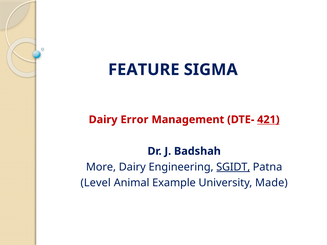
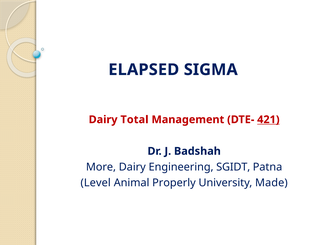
FEATURE: FEATURE -> ELAPSED (144, 70)
Error: Error -> Total (134, 120)
SGIDT underline: present -> none (233, 167)
Example: Example -> Properly (174, 183)
